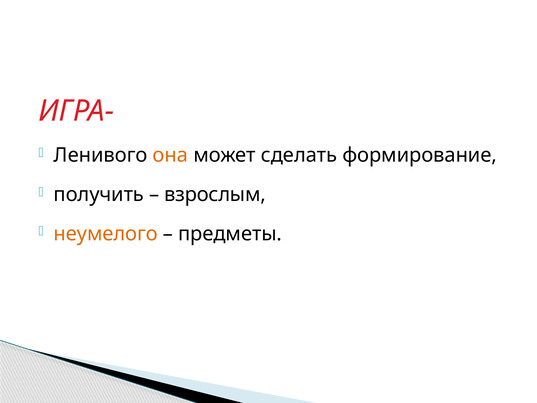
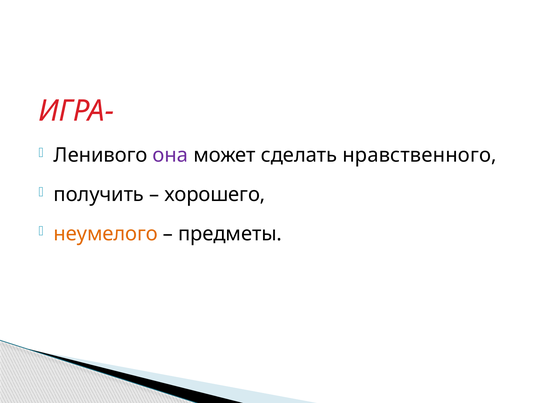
она colour: orange -> purple (170, 155)
формирование: формирование -> нравственного (420, 155)
взрослым: взрослым -> хорошего (215, 194)
